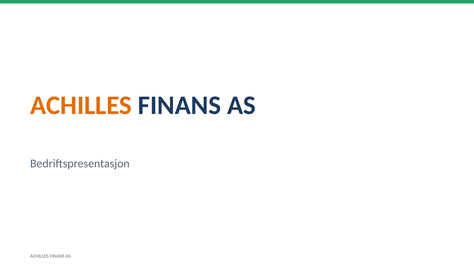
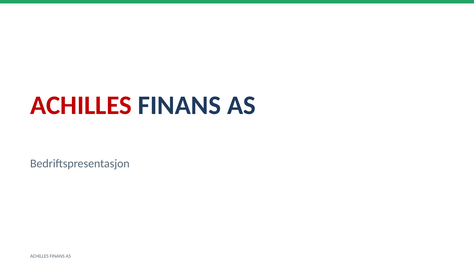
ACHILLES colour: orange -> red (81, 105)
